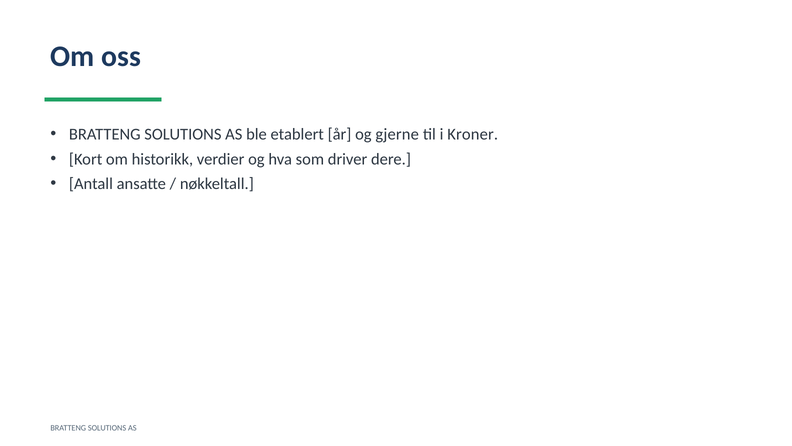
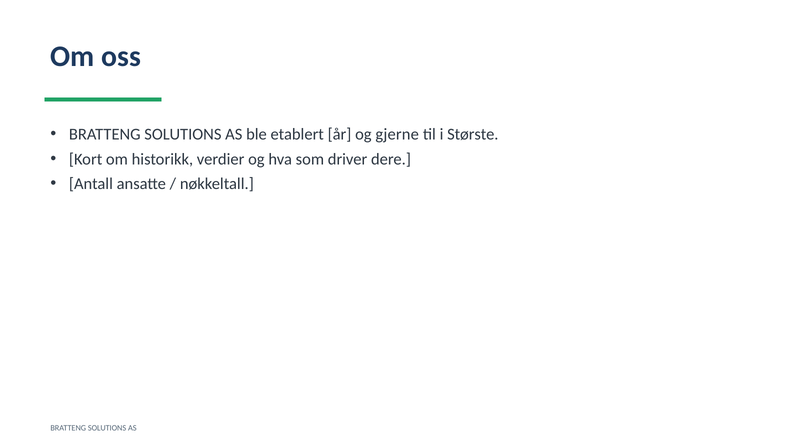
Kroner: Kroner -> Største (473, 134)
